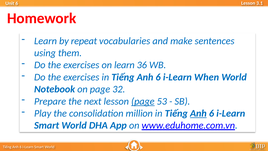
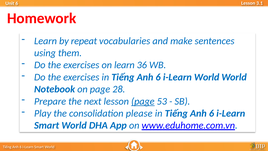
i-Learn When: When -> World (207, 77)
32: 32 -> 28 (119, 89)
million: million -> please (139, 113)
Anh underline: present -> none (198, 113)
